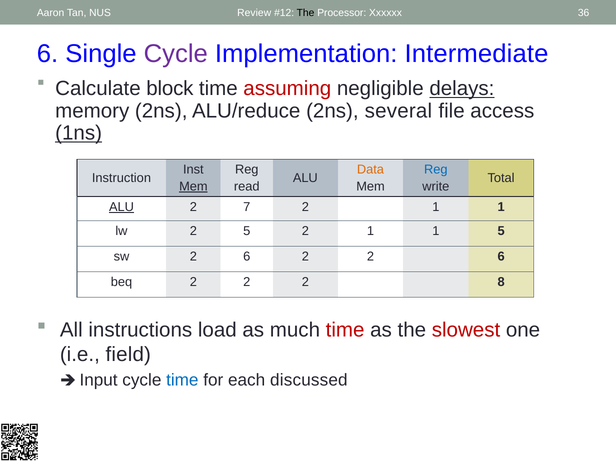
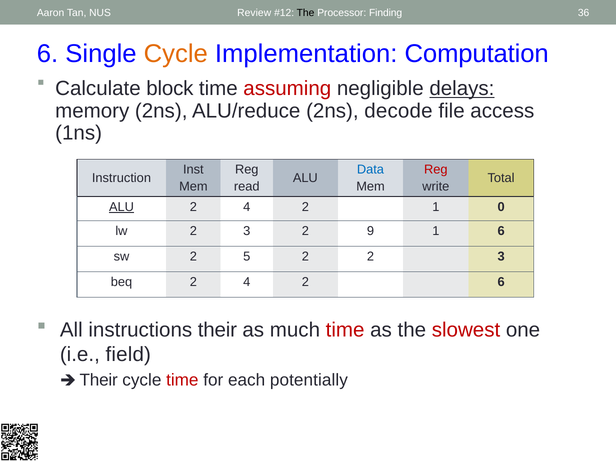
Xxxxxx: Xxxxxx -> Finding (386, 13)
Cycle colour: purple -> orange (176, 54)
Intermediate: Intermediate -> Computation (477, 54)
several: several -> decode (398, 111)
1ns underline: present -> none (79, 133)
Data colour: orange -> blue (370, 170)
Reg colour: blue -> red (436, 170)
Mem underline: present -> none (193, 186)
7: 7 -> 4 (247, 207)
1: 1 -> 0 (501, 207)
lw 2 5: 5 -> 3 (247, 231)
1: 1 -> 9 (371, 231)
1 5: 5 -> 6 (501, 231)
sw 2 6: 6 -> 5 (247, 257)
2 2 6: 6 -> 3 (501, 257)
beq 2 2: 2 -> 4 (247, 282)
2 8: 8 -> 6 (501, 282)
instructions load: load -> their (217, 330)
Input: Input -> Their (99, 380)
time colour: blue -> red (182, 380)
discussed: discussed -> potentially (309, 380)
